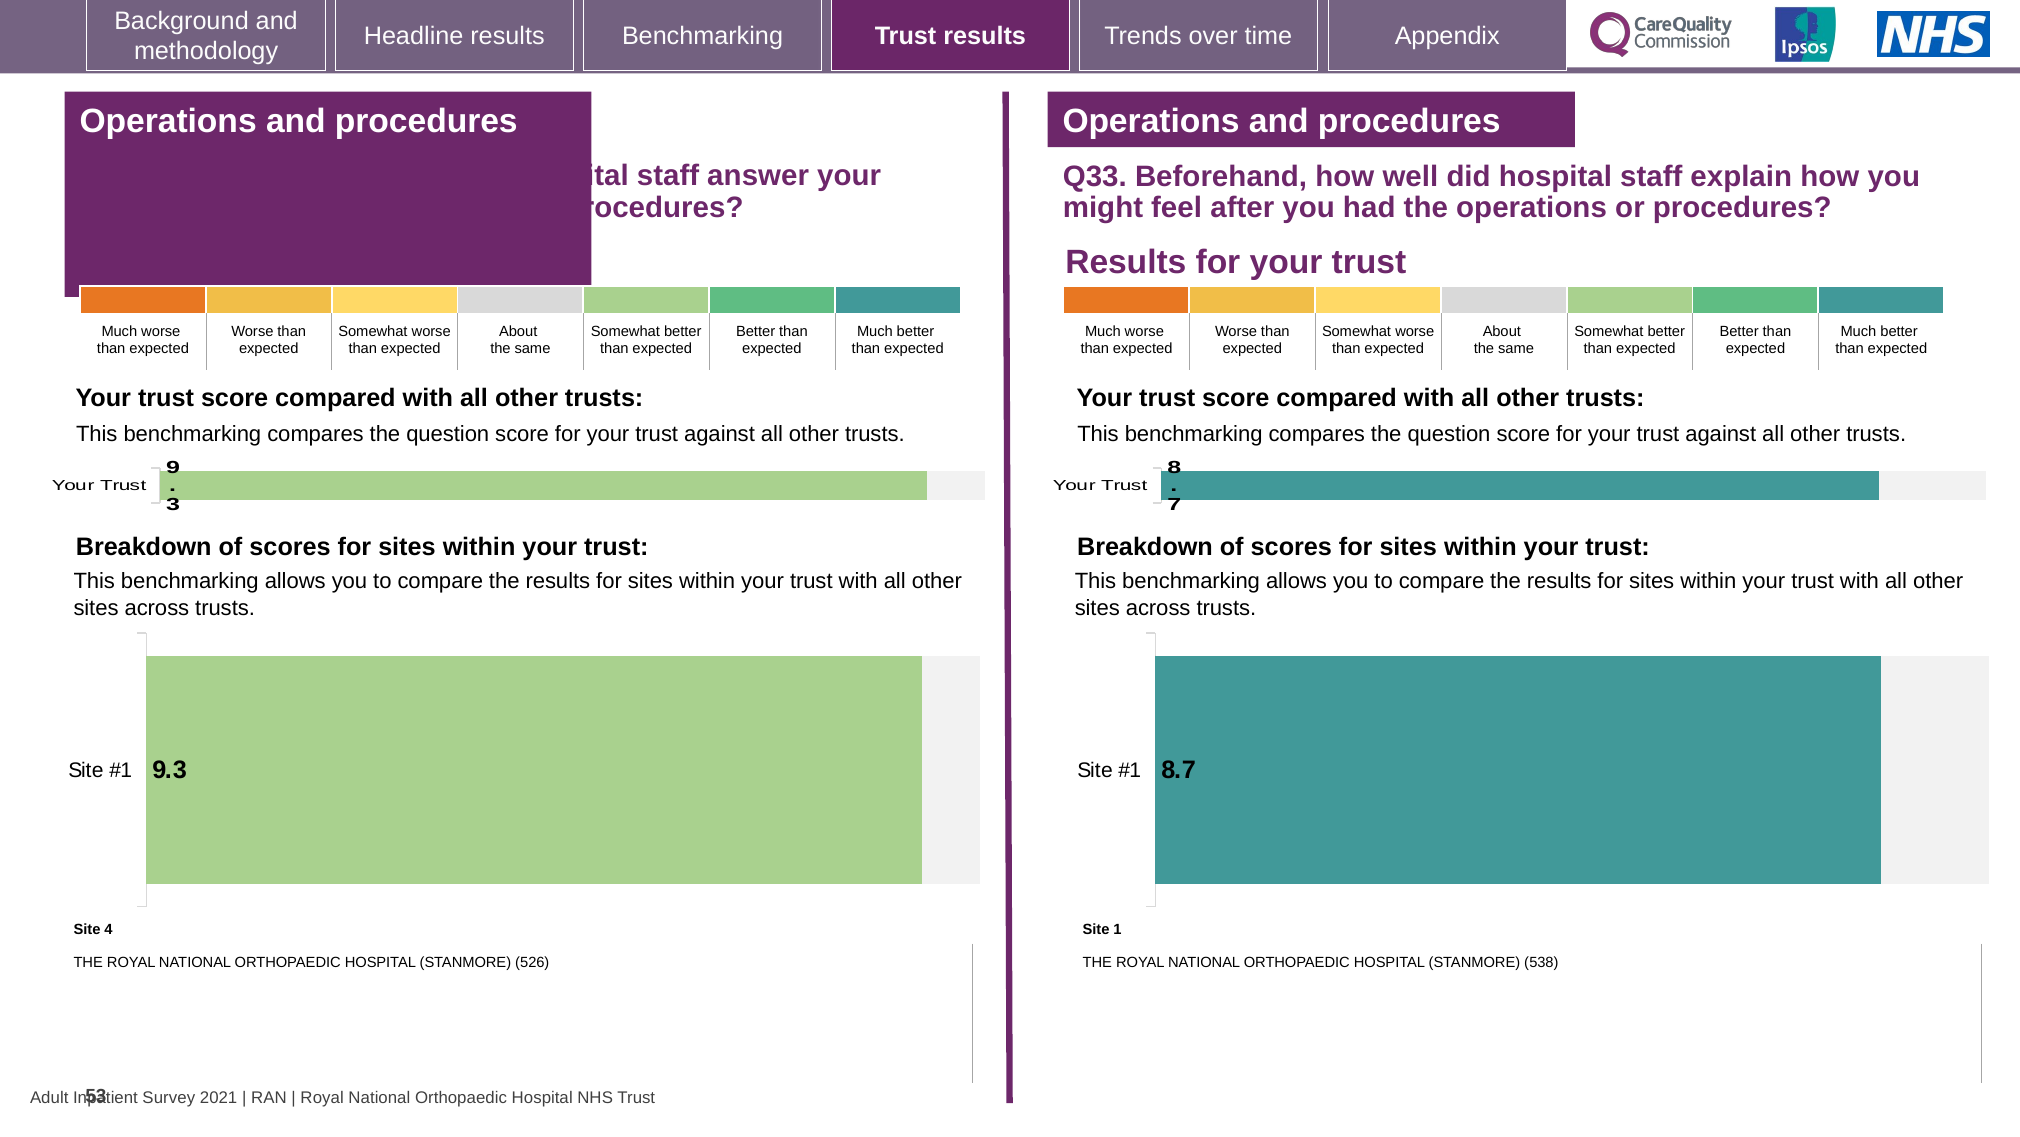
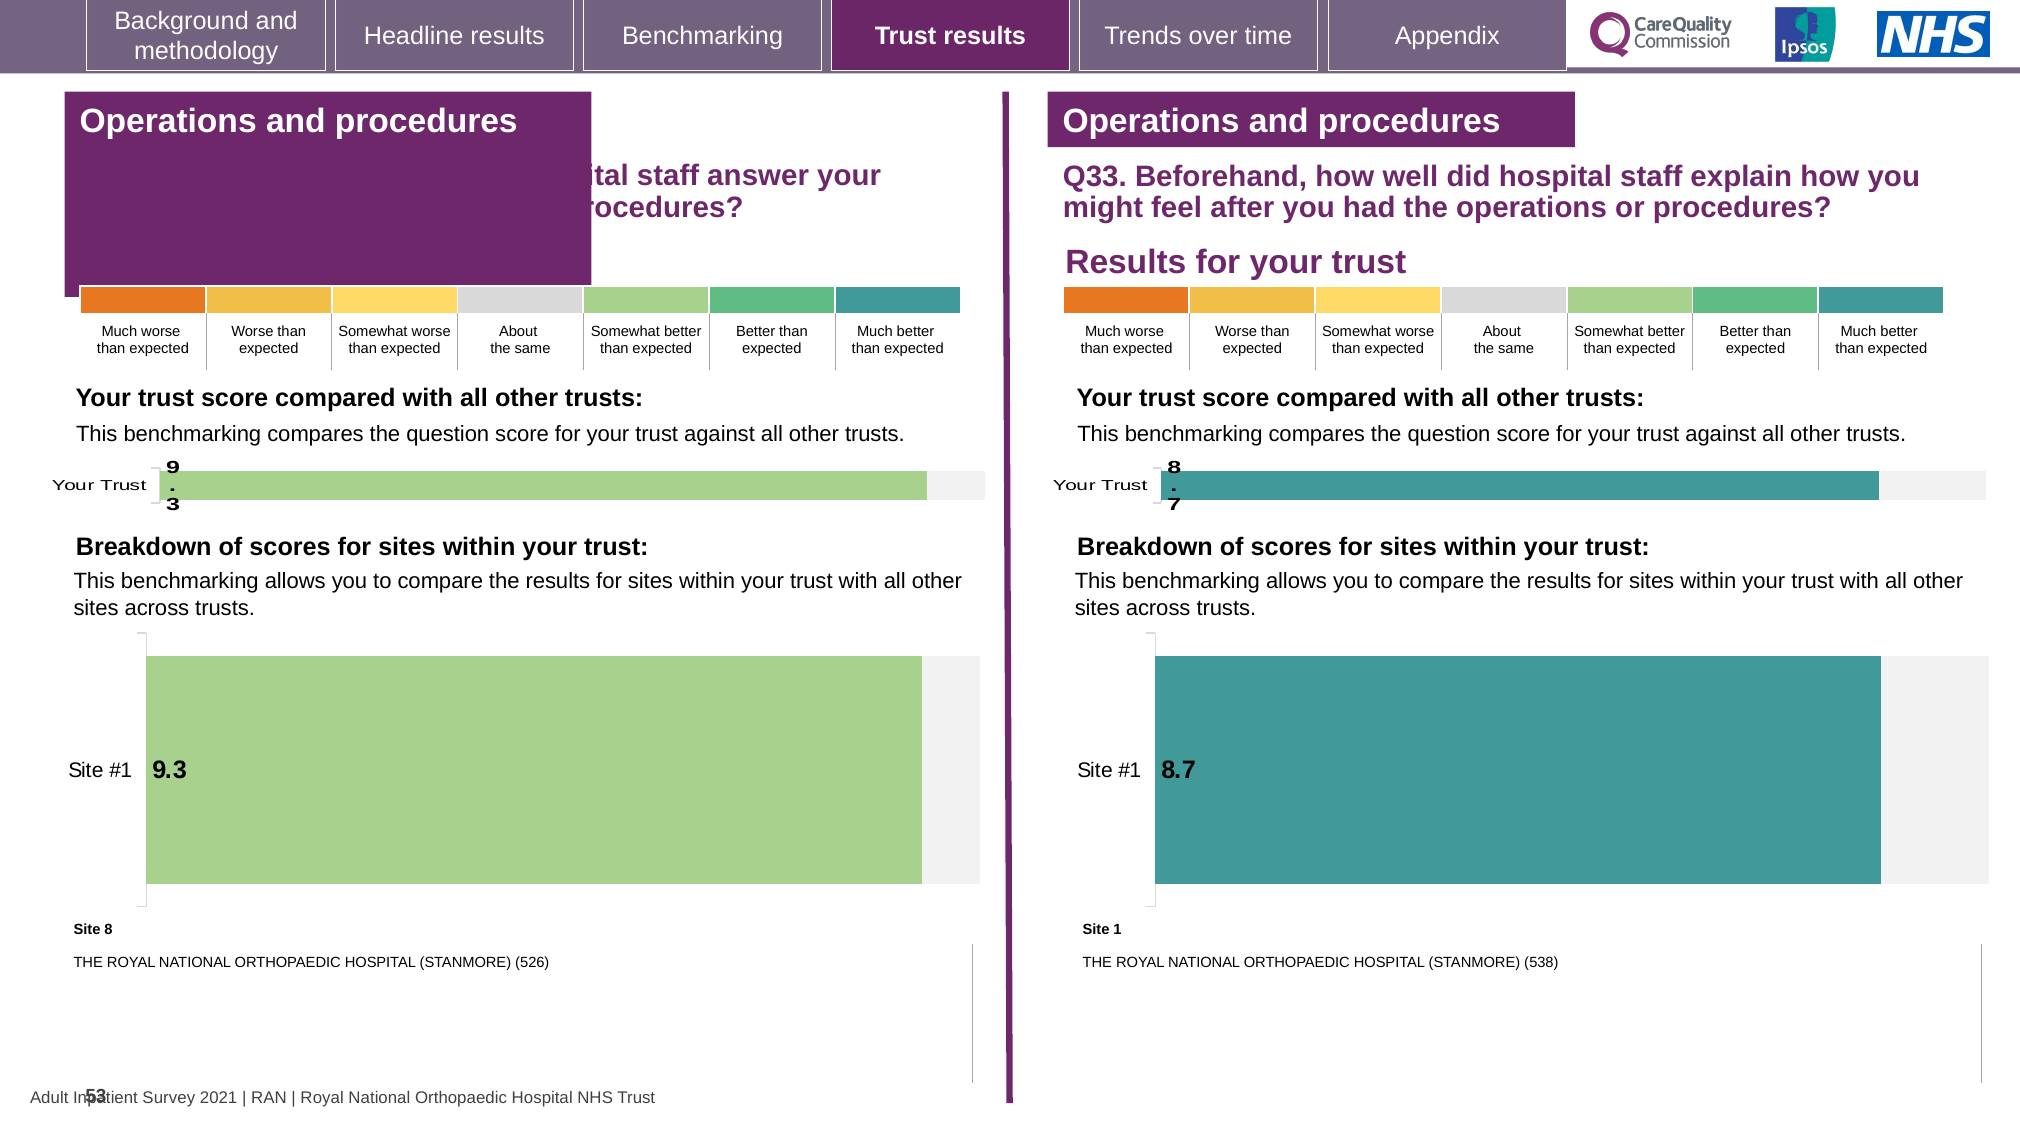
Site 4: 4 -> 8 (109, 929)
